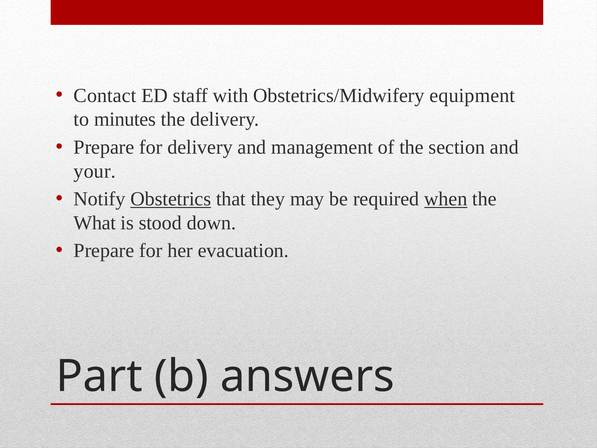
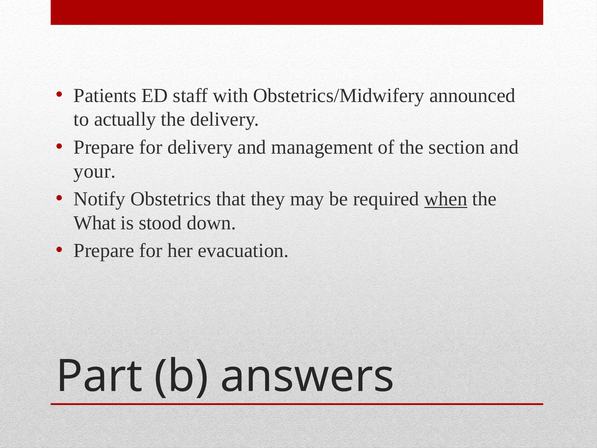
Contact: Contact -> Patients (105, 95)
equipment: equipment -> announced (472, 95)
minutes: minutes -> actually (125, 119)
Obstetrics underline: present -> none (171, 199)
